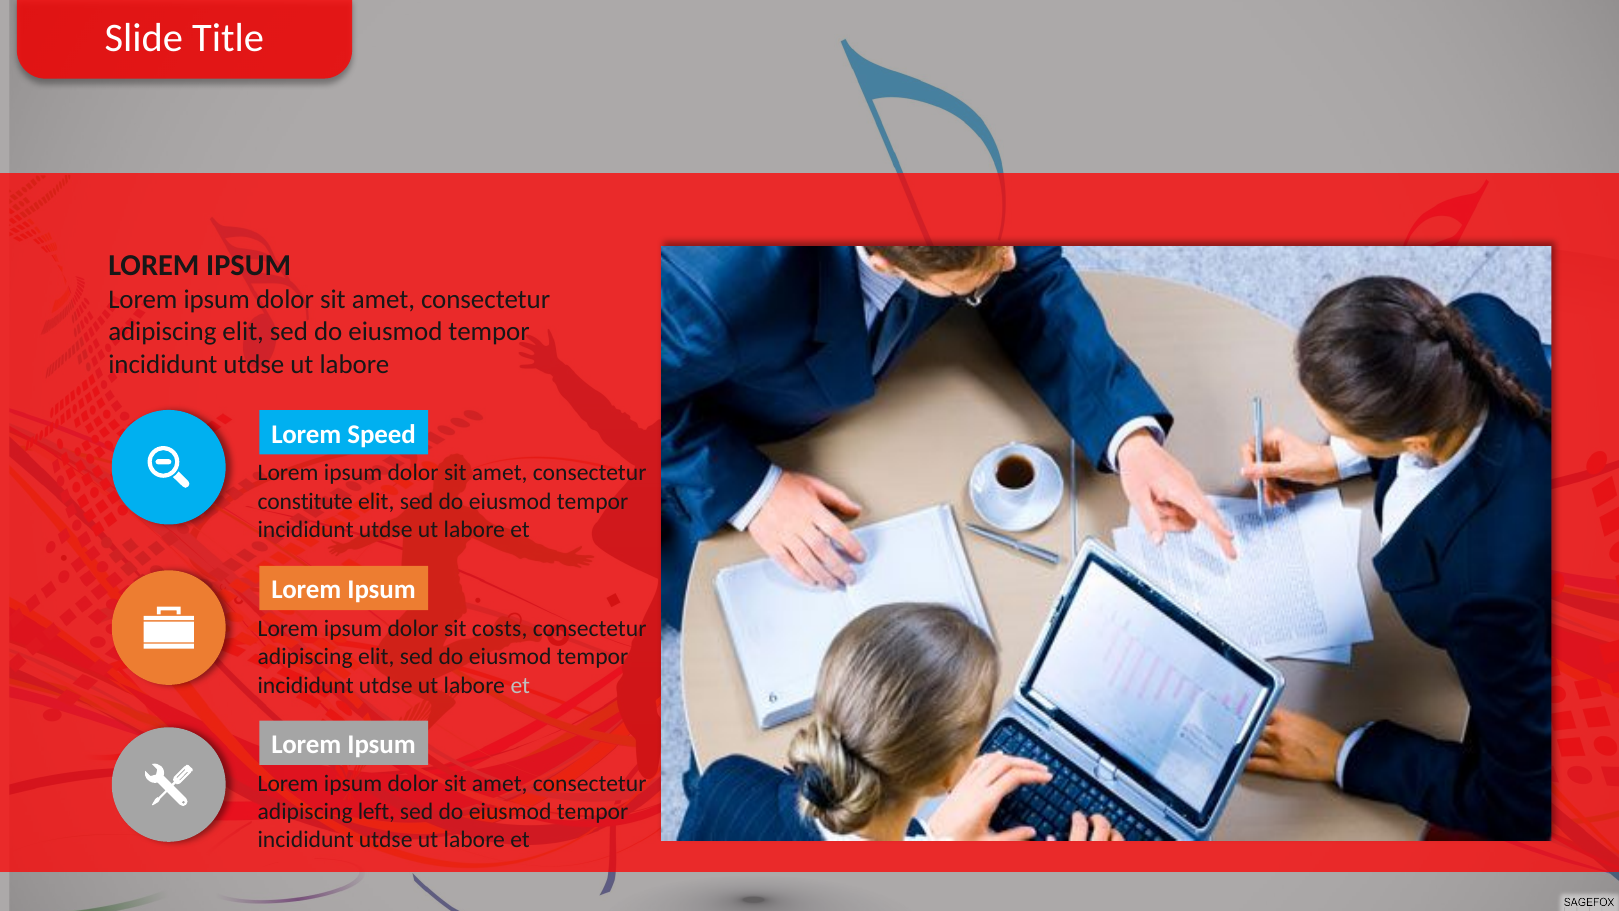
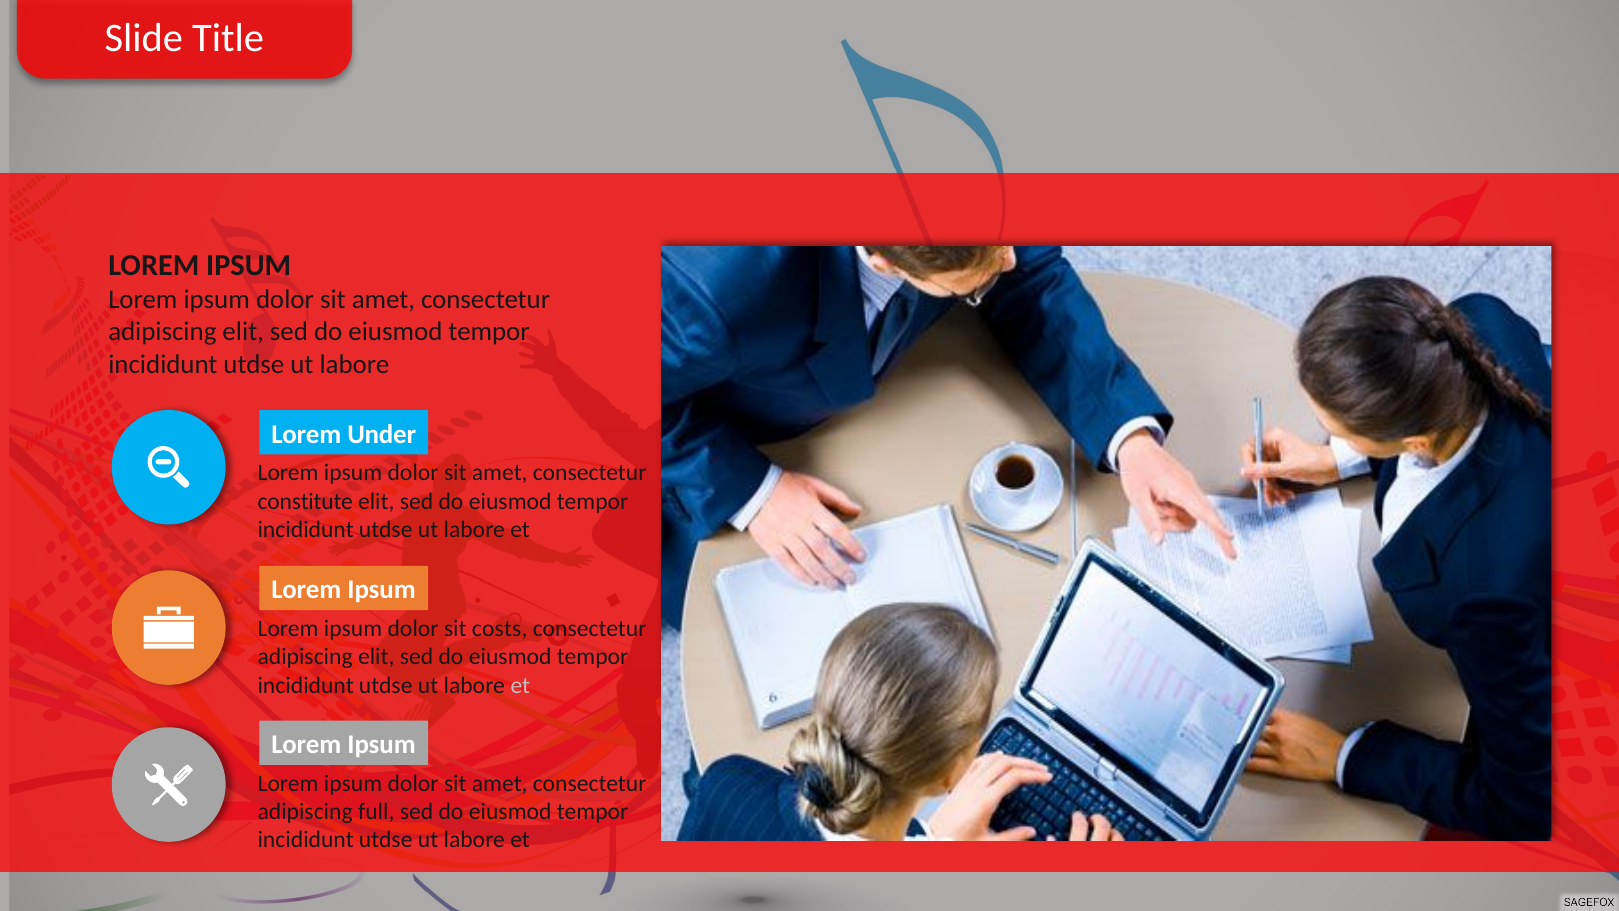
Speed: Speed -> Under (382, 434)
left: left -> full (376, 811)
